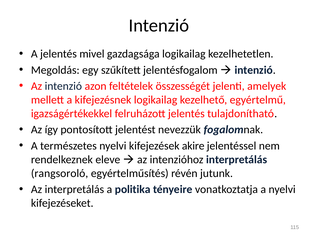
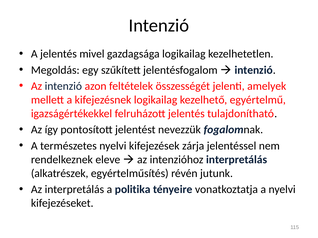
akire: akire -> zárja (193, 146)
rangsoroló: rangsoroló -> alkatrészek (60, 174)
